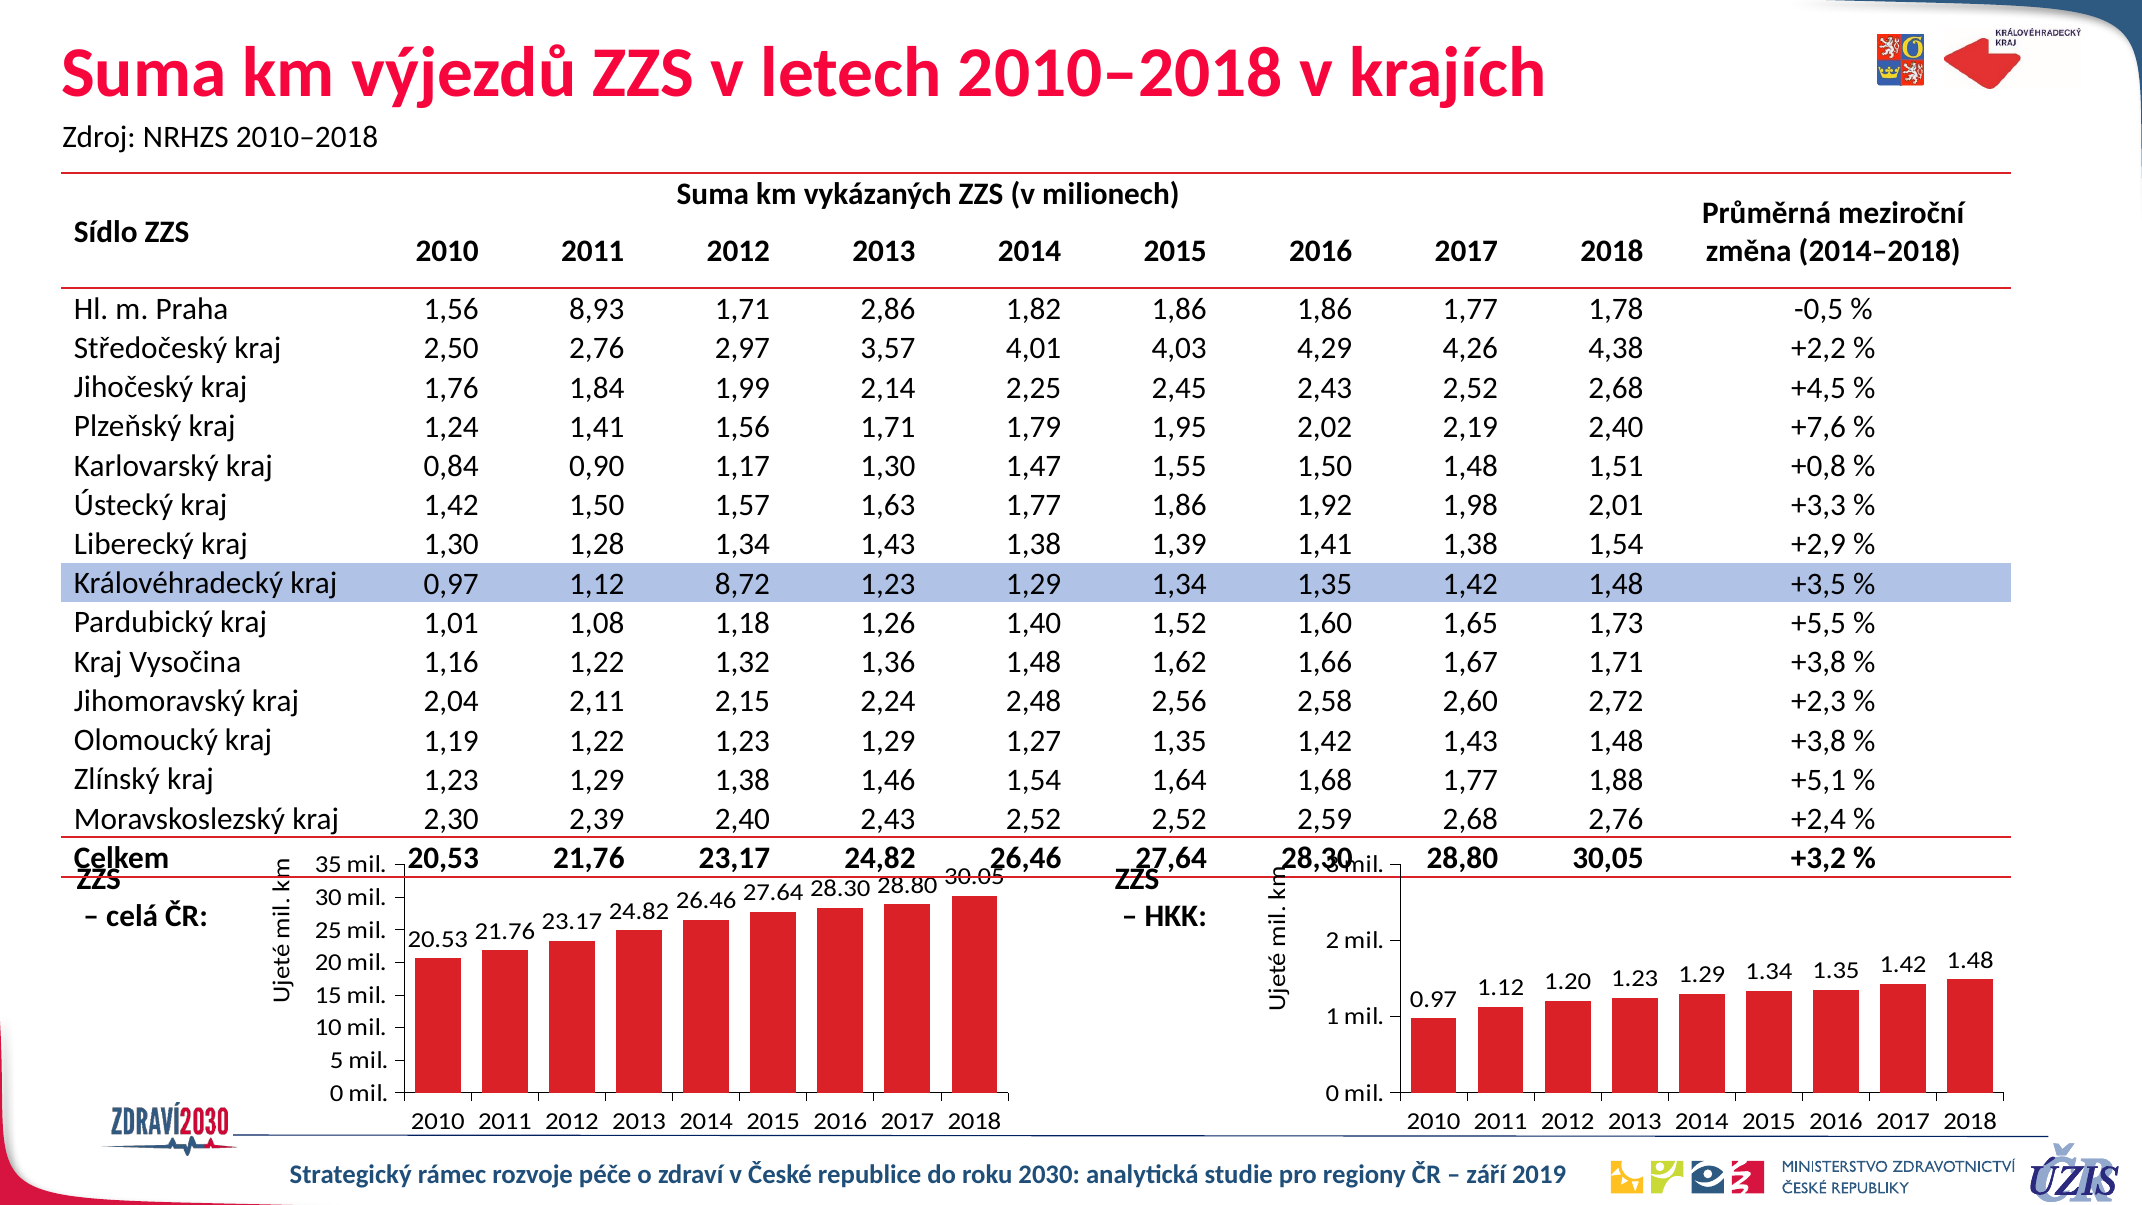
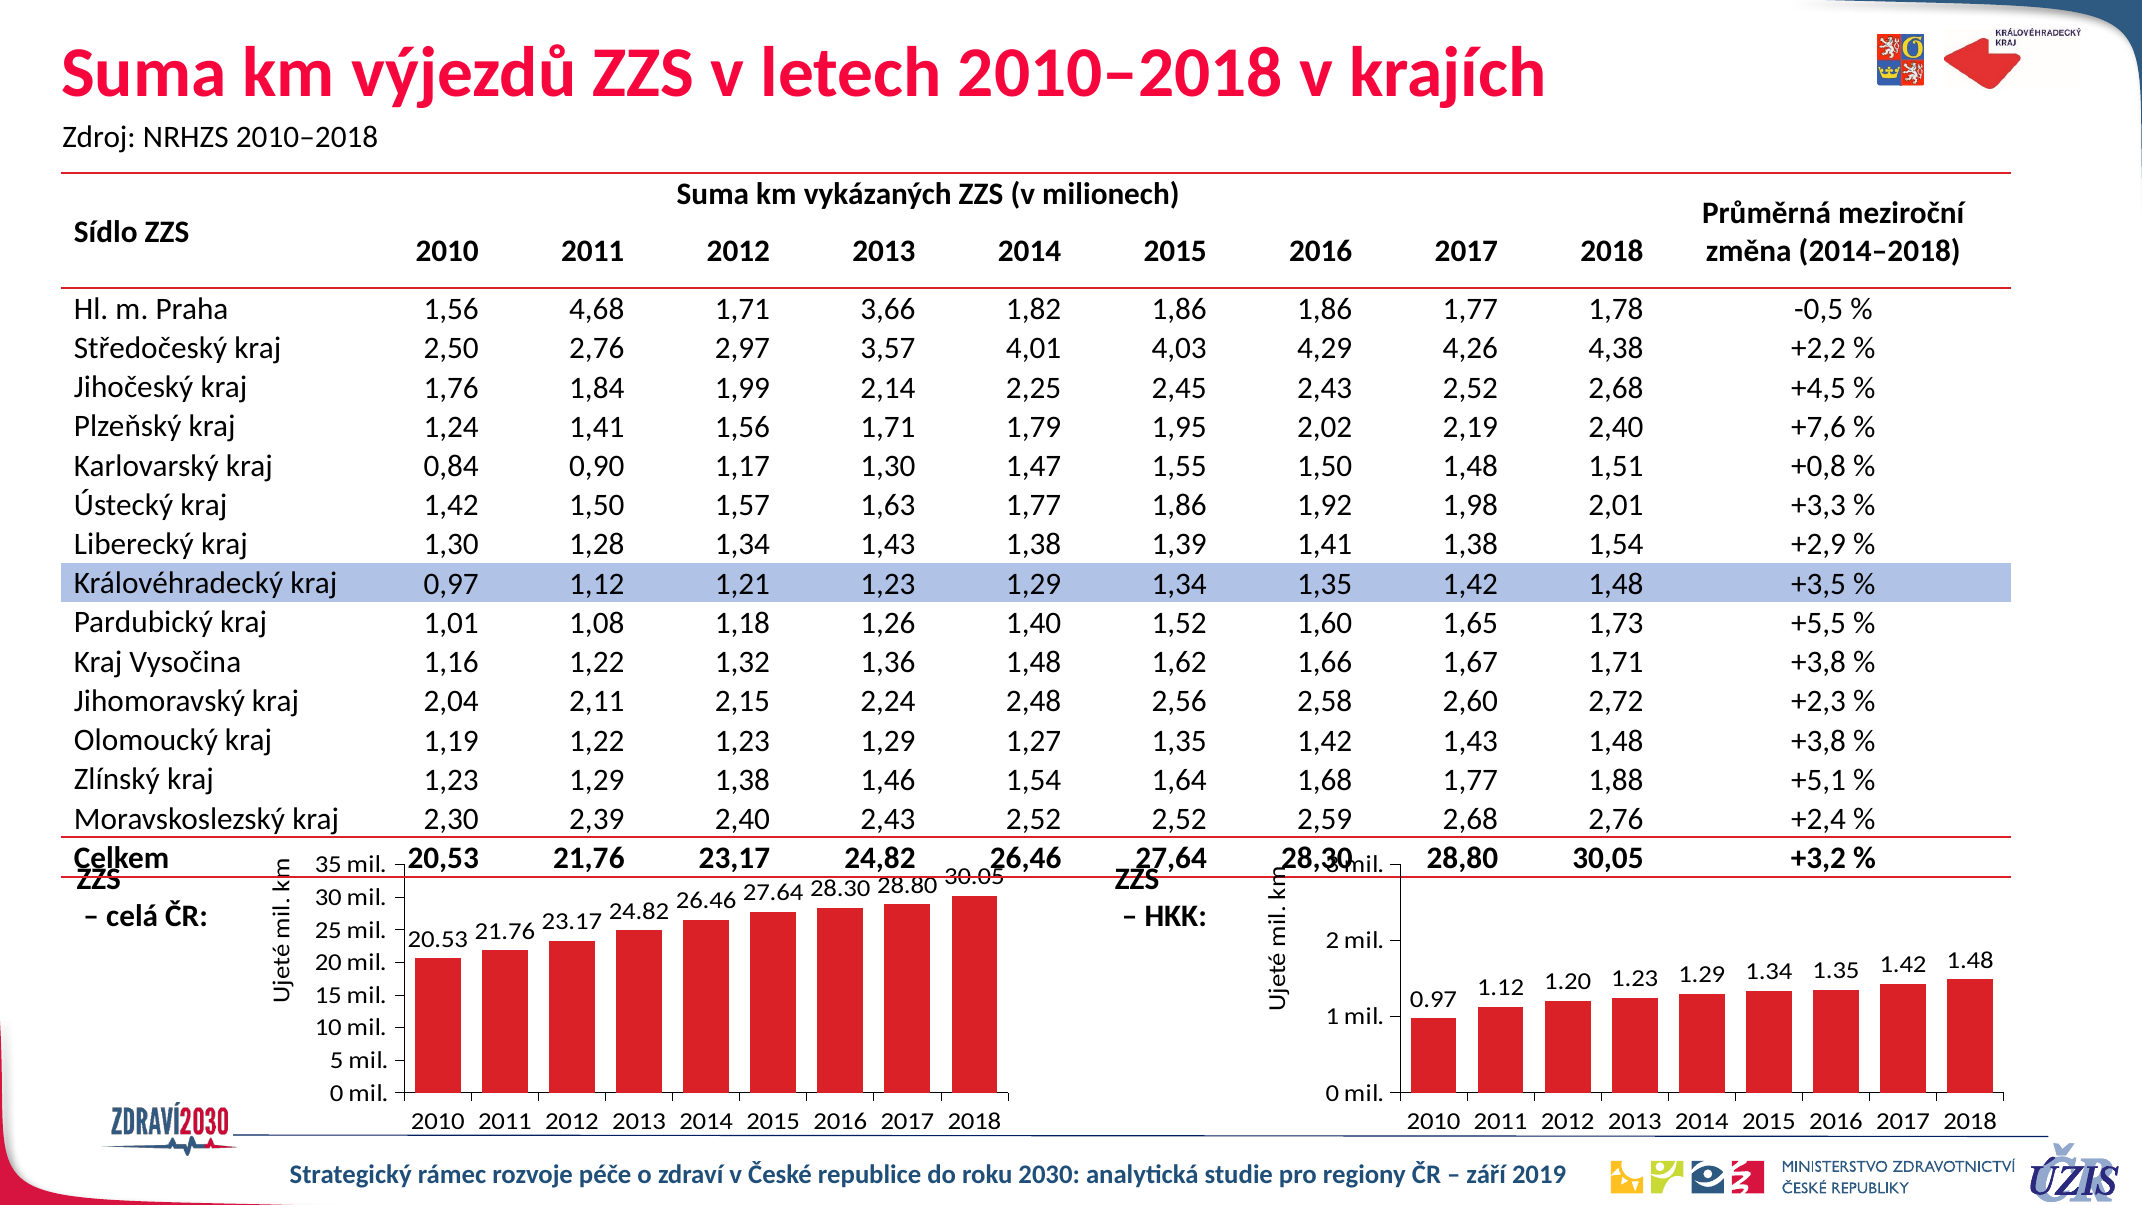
8,93: 8,93 -> 4,68 (597, 309)
2,86: 2,86 -> 3,66 (888, 309)
8,72: 8,72 -> 1,21 (742, 584)
